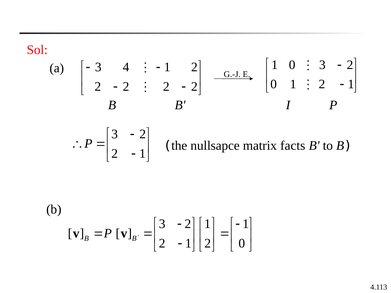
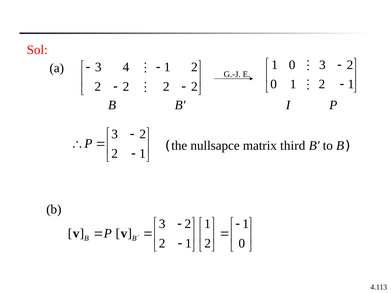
facts: facts -> third (293, 146)
